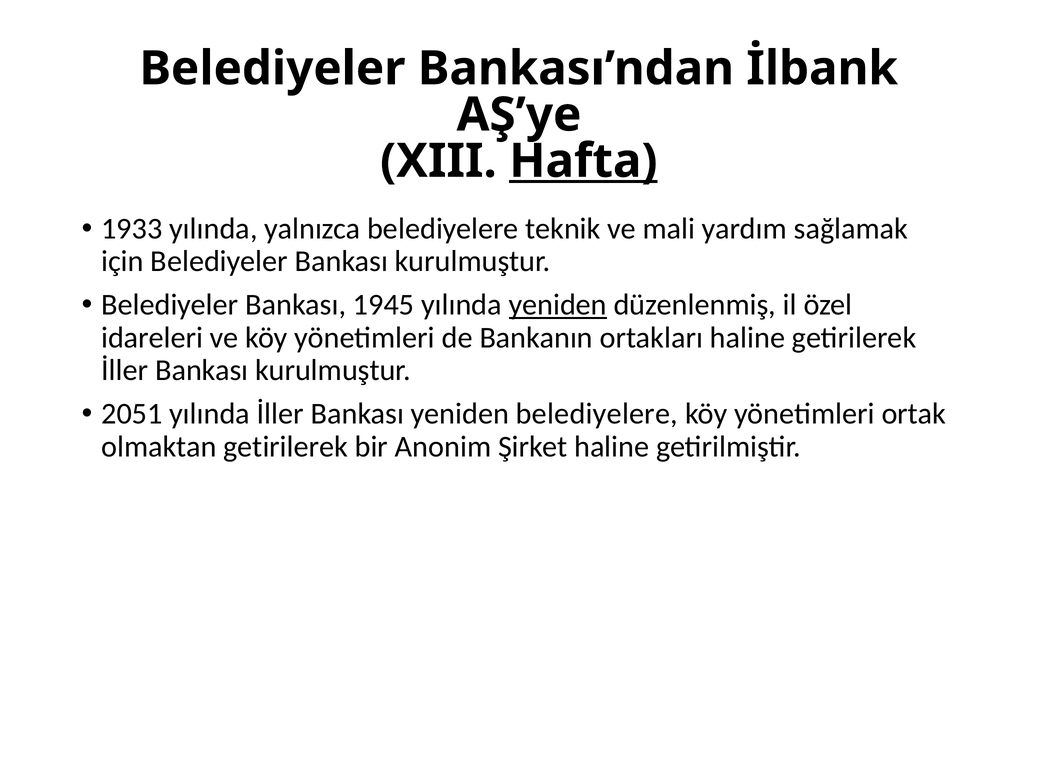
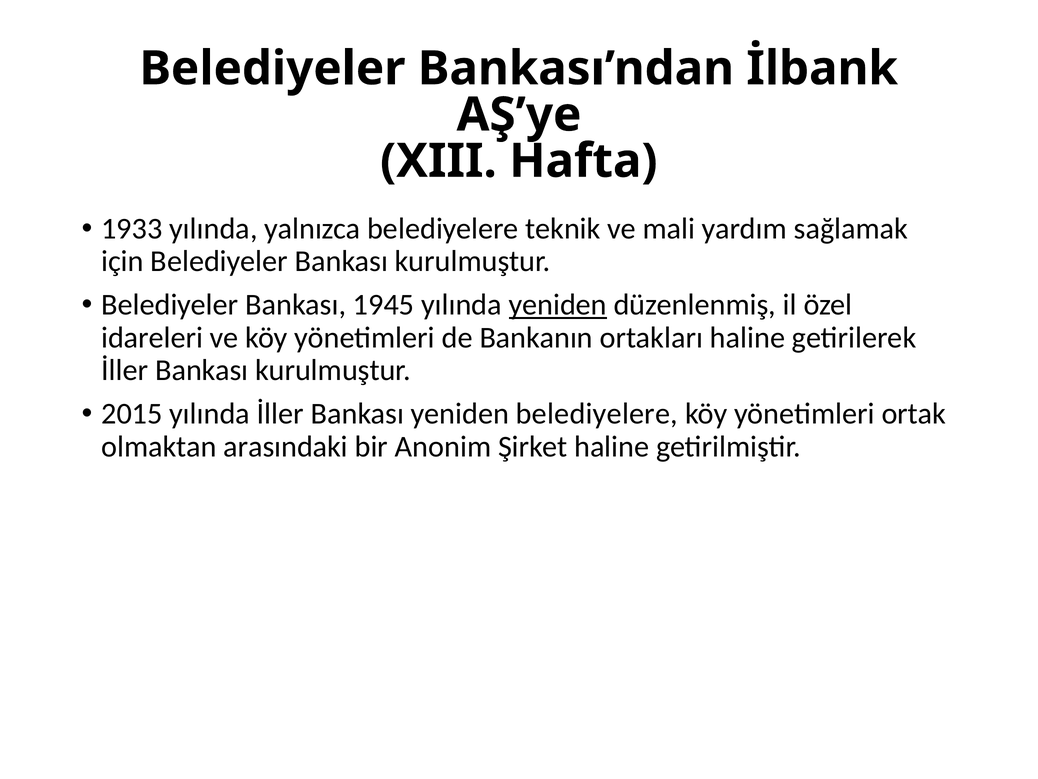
Hafta underline: present -> none (583, 161)
2051: 2051 -> 2015 (132, 414)
olmaktan getirilerek: getirilerek -> arasındaki (286, 446)
